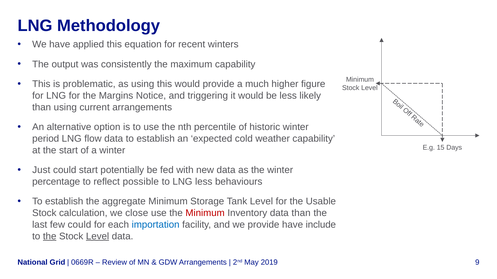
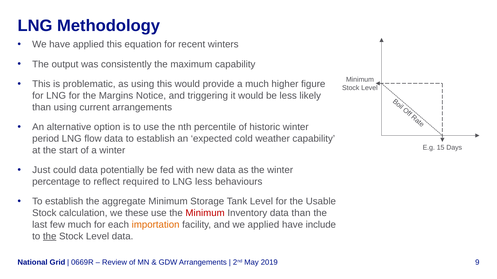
could start: start -> data (88, 170)
possible: possible -> required (141, 182)
close: close -> these (137, 213)
few could: could -> much (80, 225)
importation colour: blue -> orange (156, 225)
we provide: provide -> applied (263, 225)
Level underline: present -> none (98, 237)
